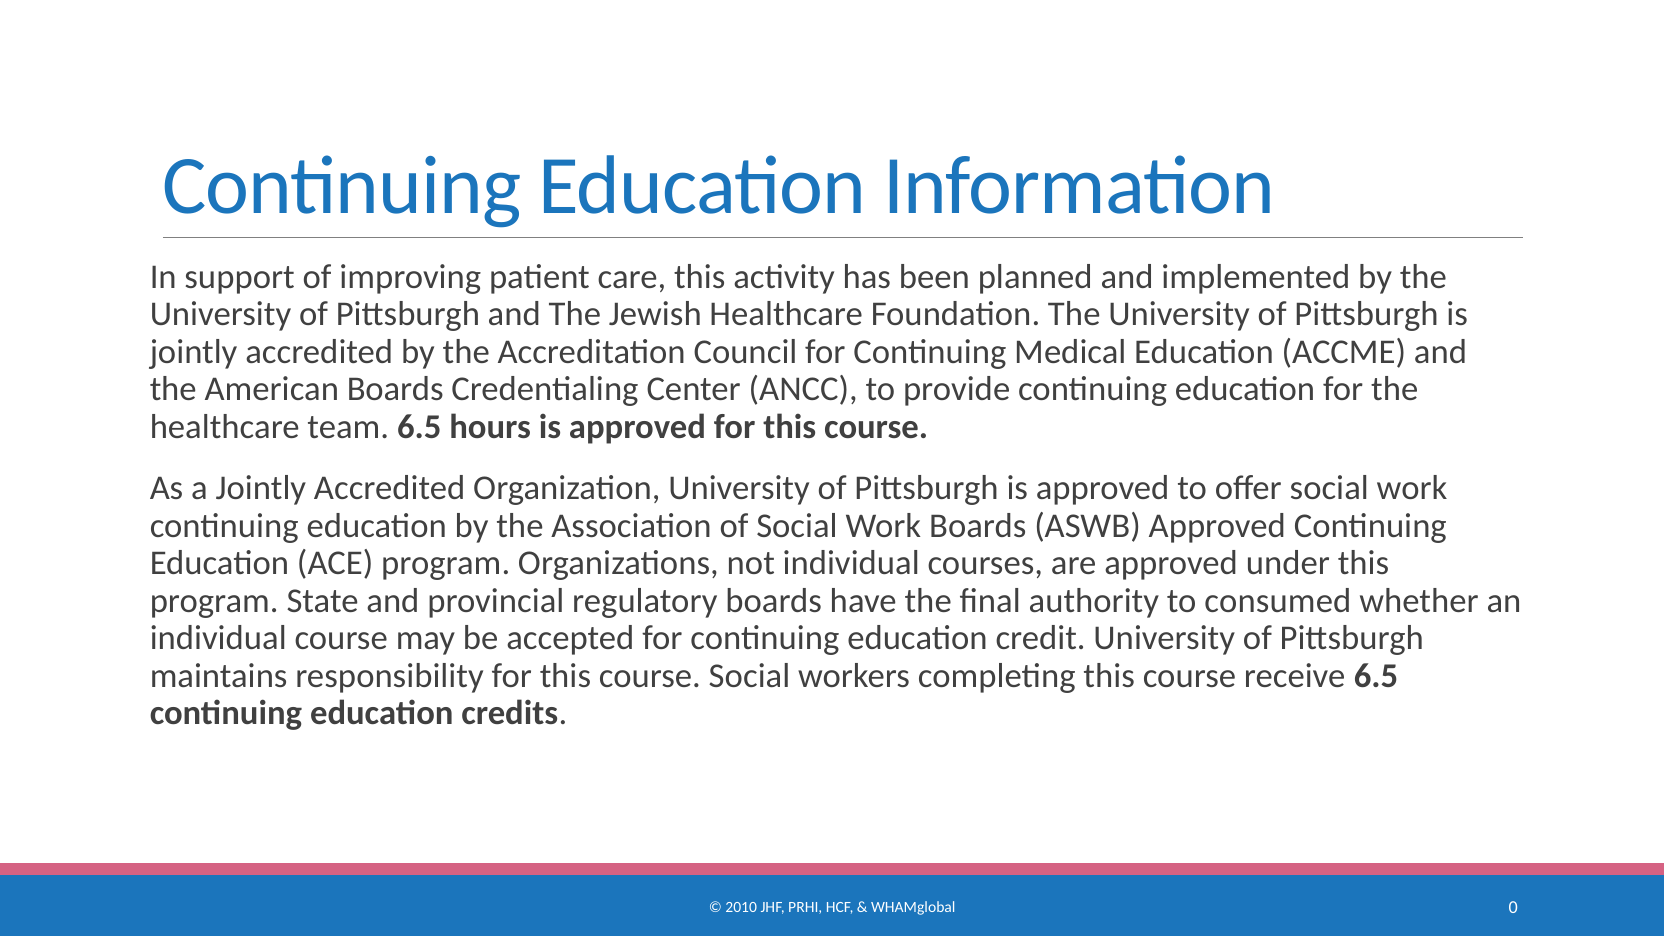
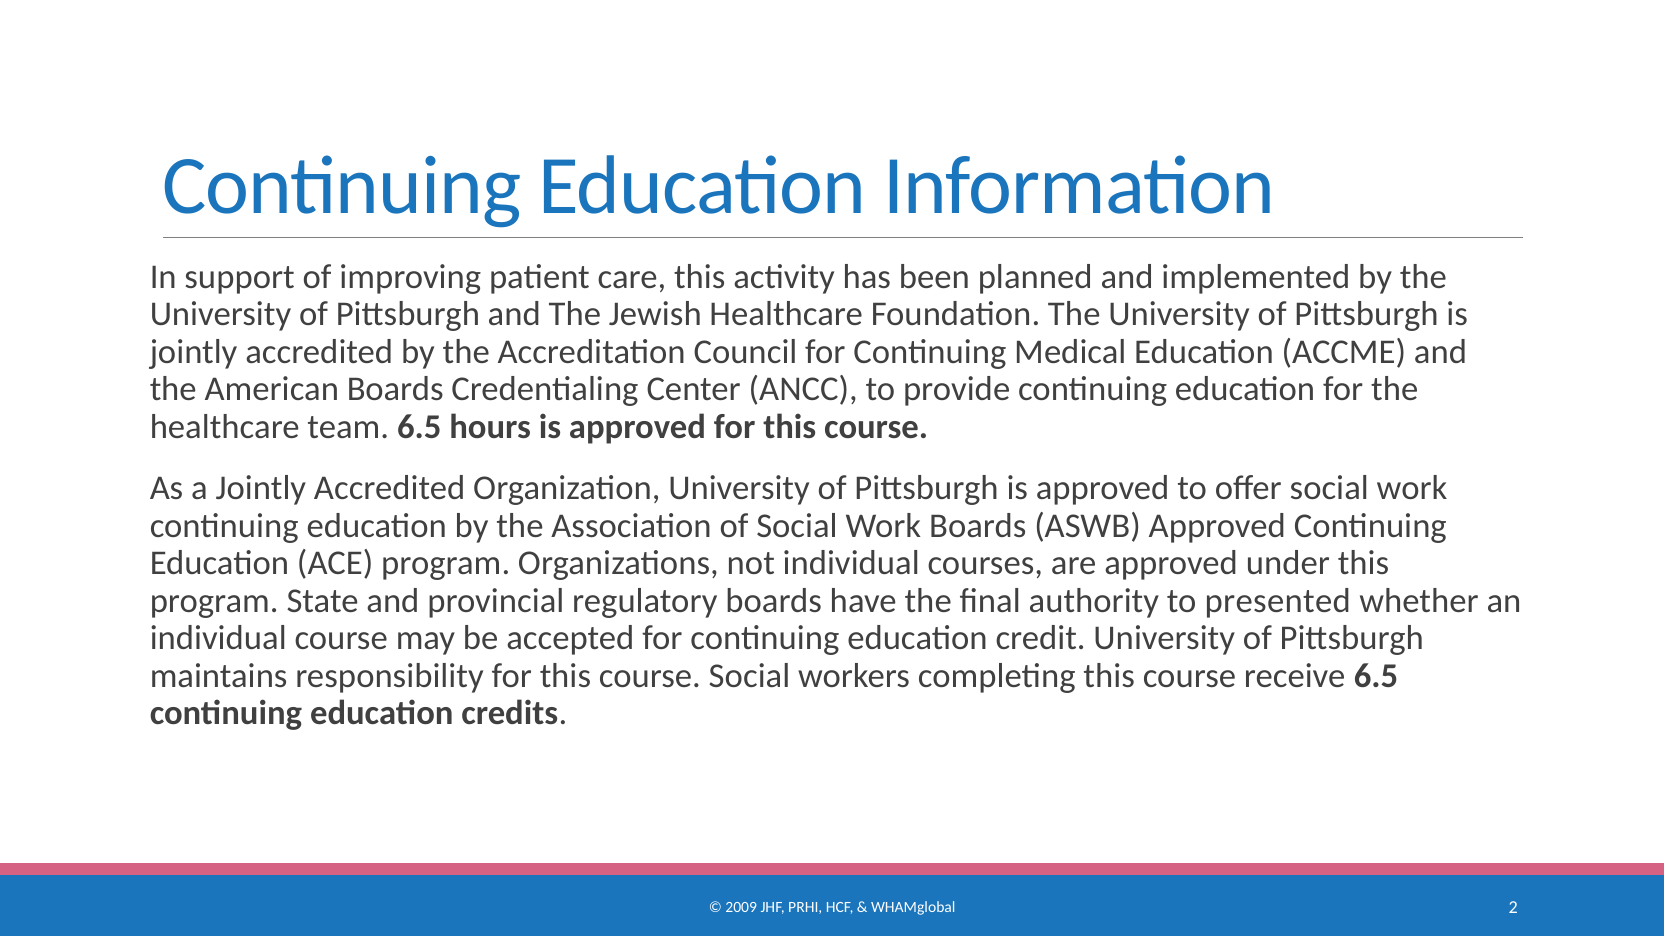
consumed: consumed -> presented (1278, 601)
2010: 2010 -> 2009 (741, 908)
0: 0 -> 2 (1513, 908)
